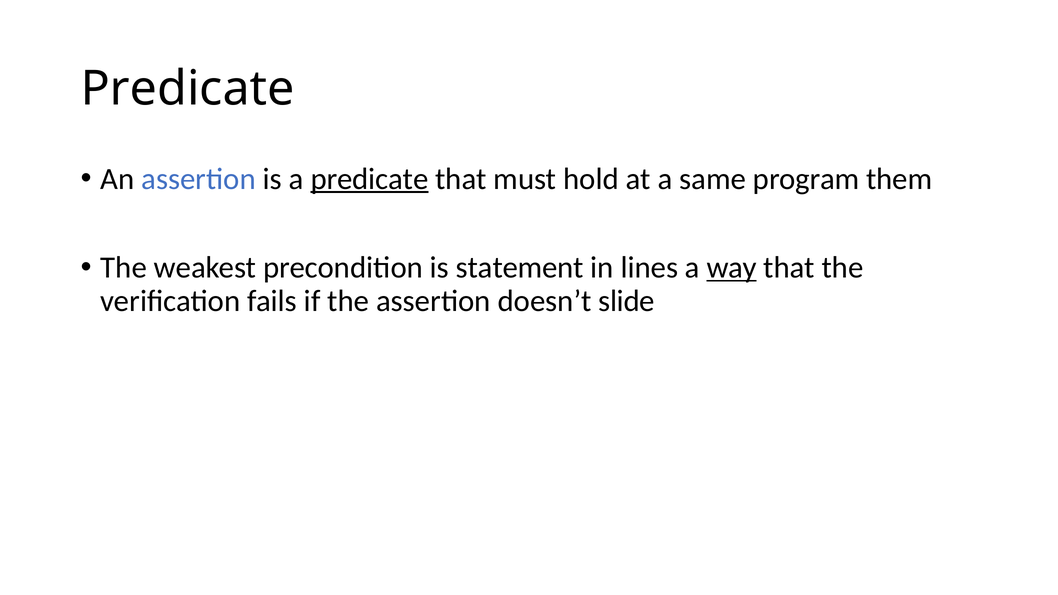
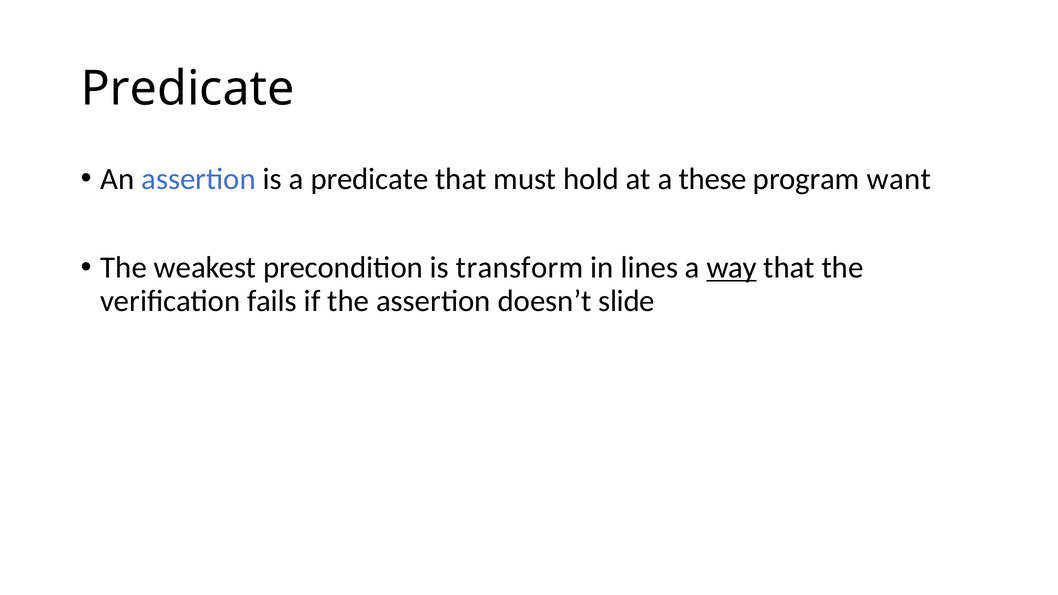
predicate underline: present -> none (370, 179)
same: same -> these (713, 179)
them: them -> want (899, 179)
statement: statement -> transform (520, 268)
